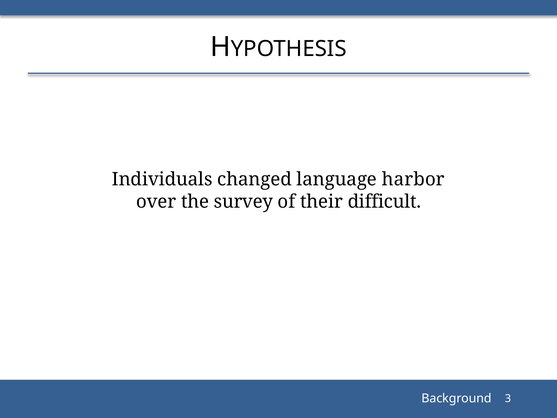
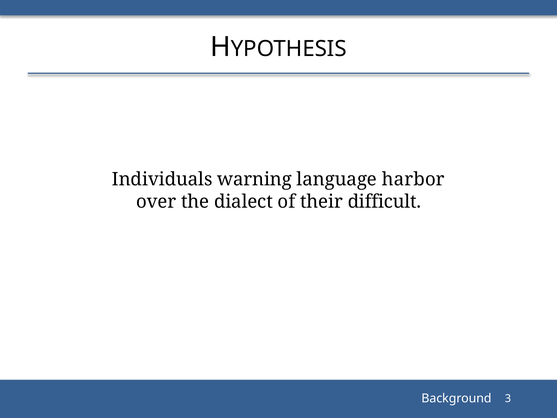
changed: changed -> warning (255, 179)
survey: survey -> dialect (243, 201)
